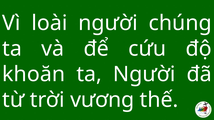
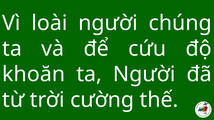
vương: vương -> cường (102, 100)
